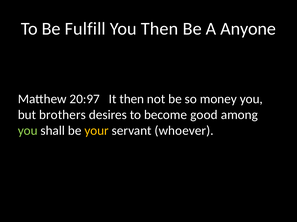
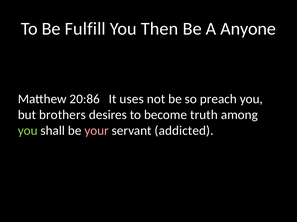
20:97: 20:97 -> 20:86 (85, 99)
It then: then -> uses (132, 99)
money: money -> preach (218, 99)
good: good -> truth (204, 115)
your colour: yellow -> pink (97, 131)
whoever: whoever -> addicted (184, 131)
